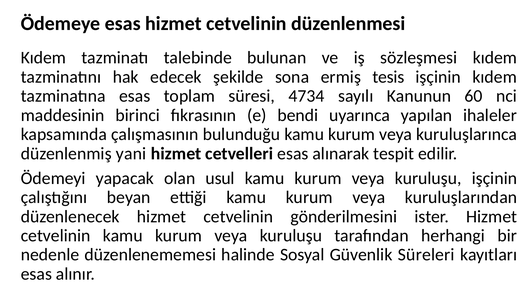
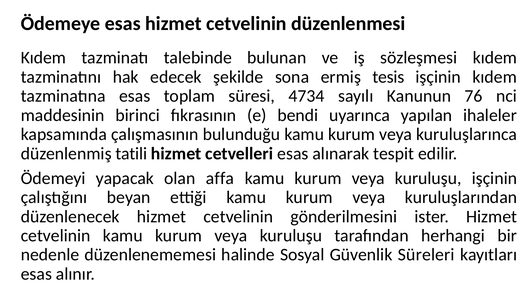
60: 60 -> 76 (474, 96)
yani: yani -> tatili (131, 154)
usul: usul -> affa (220, 178)
